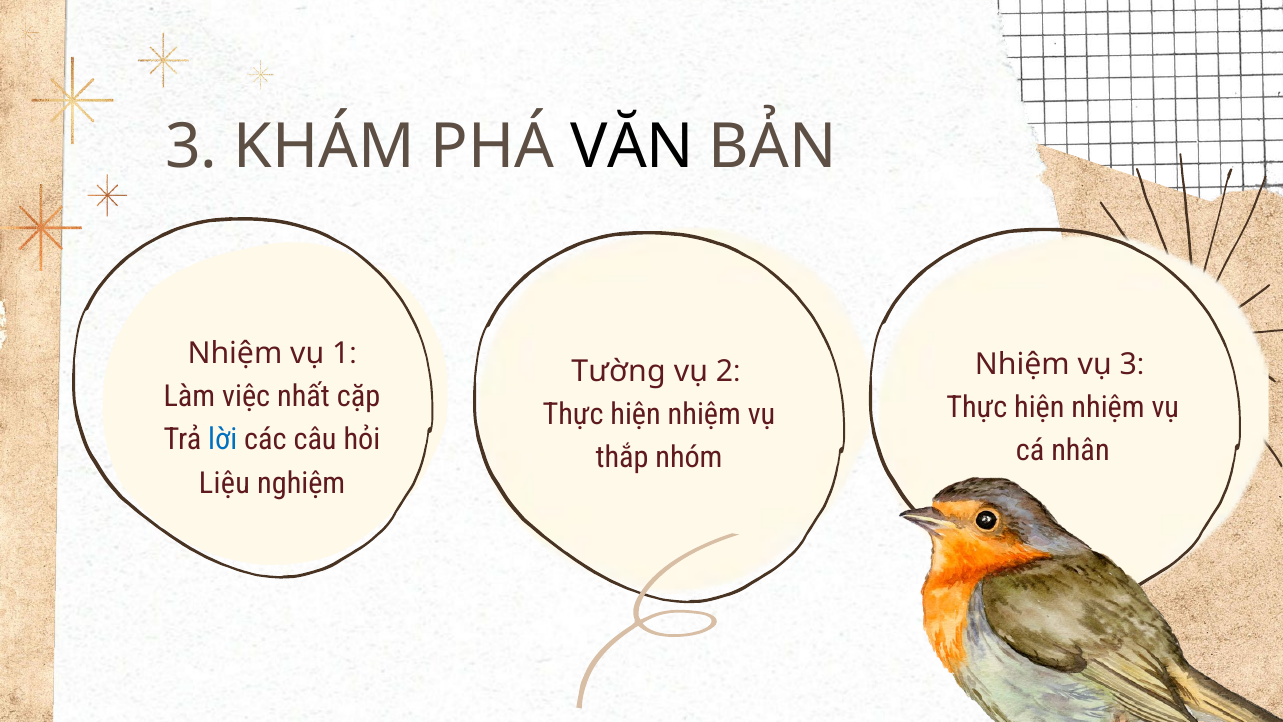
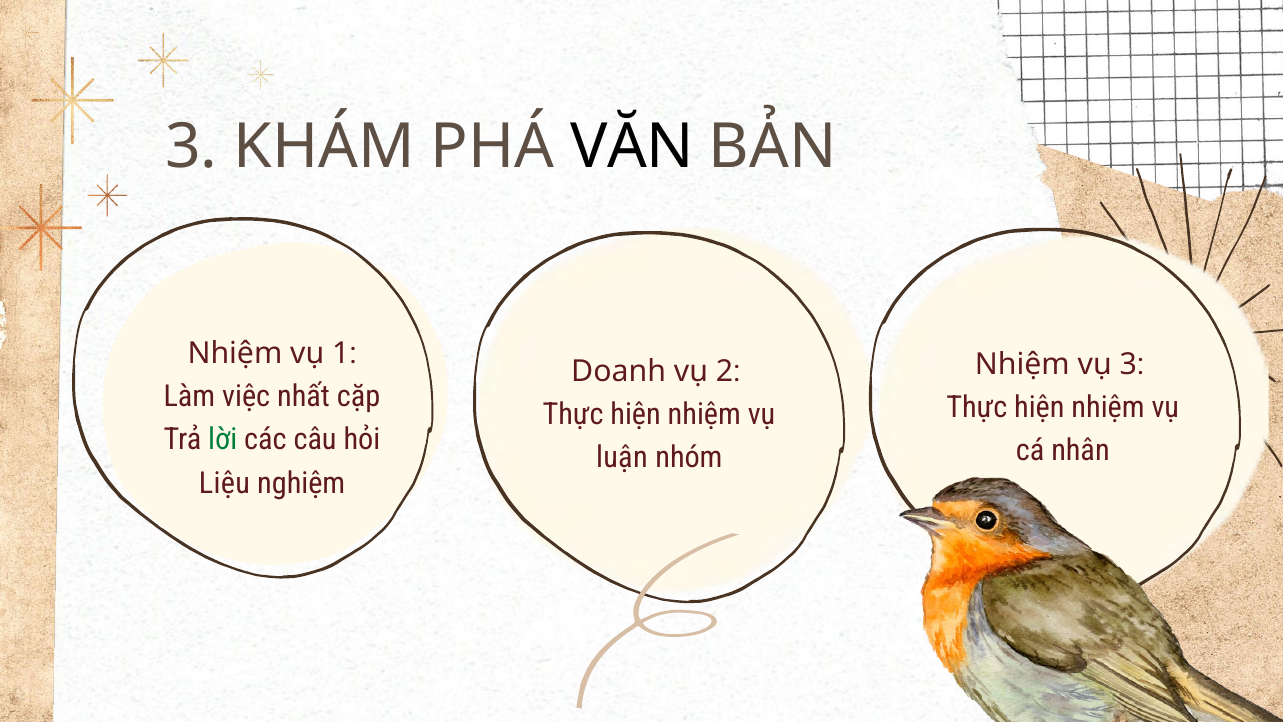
Tường: Tường -> Doanh (619, 371)
lời colour: blue -> green (223, 440)
thắp: thắp -> luận (622, 458)
